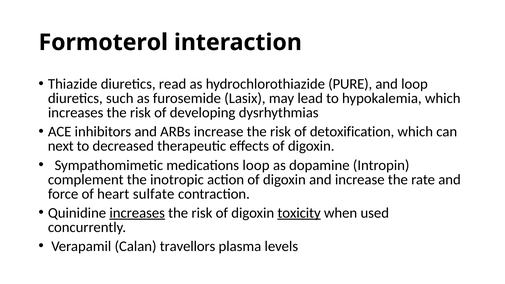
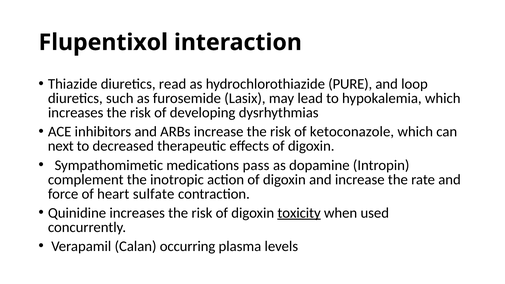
Formoterol: Formoterol -> Flupentixol (103, 42)
detoxification: detoxification -> ketoconazole (352, 132)
medications loop: loop -> pass (256, 165)
increases underline: present -> none (137, 213)
travellors: travellors -> occurring (188, 246)
